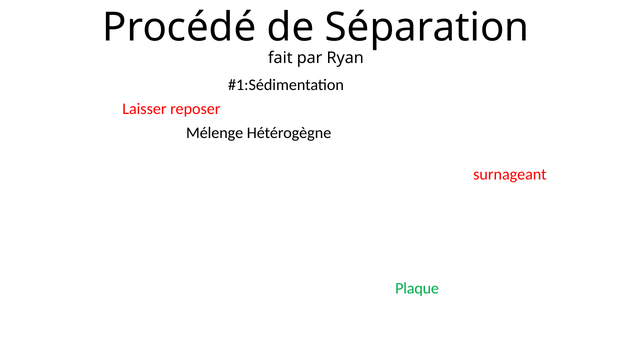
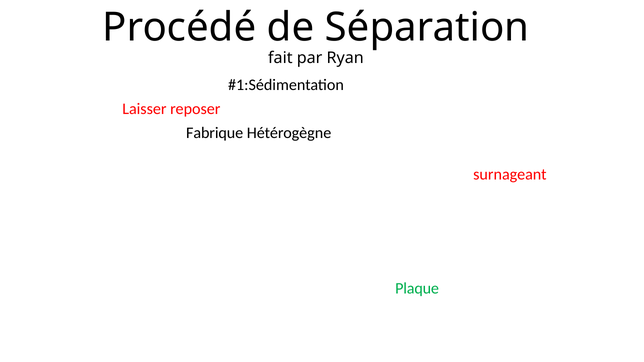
Mélenge: Mélenge -> Fabrique (215, 133)
